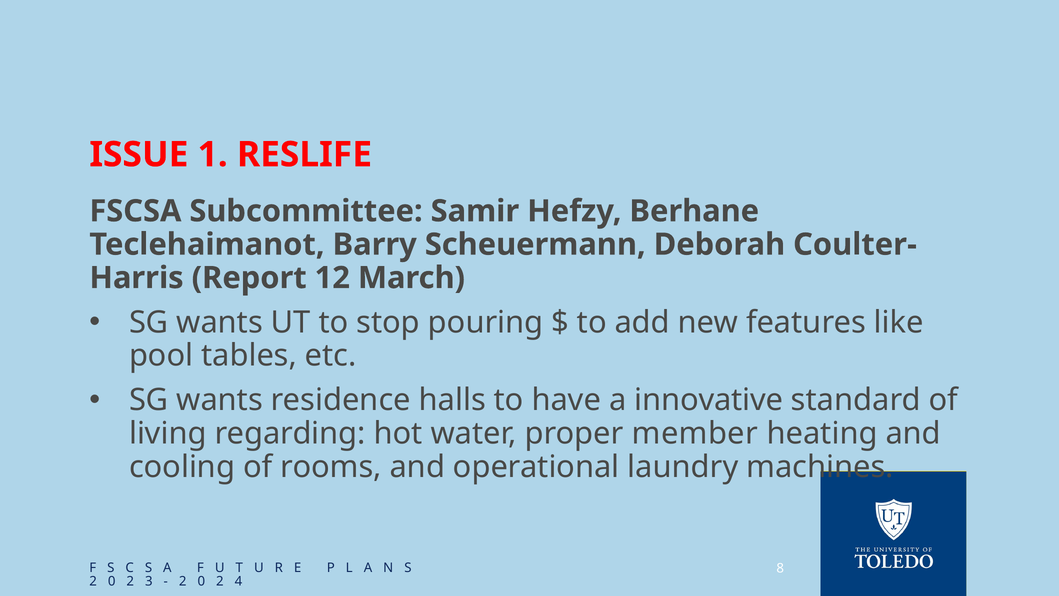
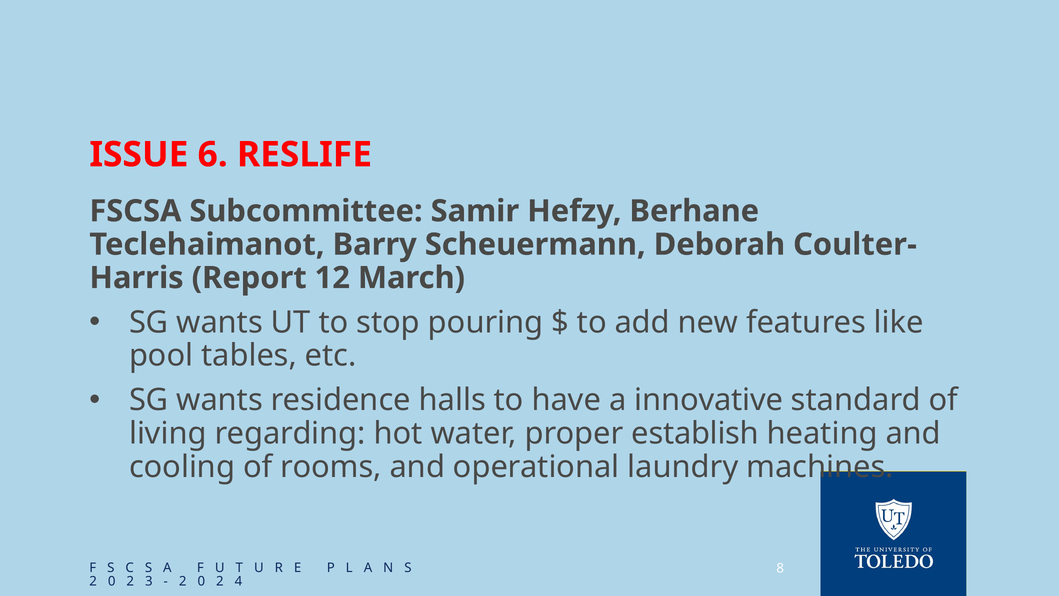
1: 1 -> 6 (213, 155)
member: member -> establish (695, 433)
